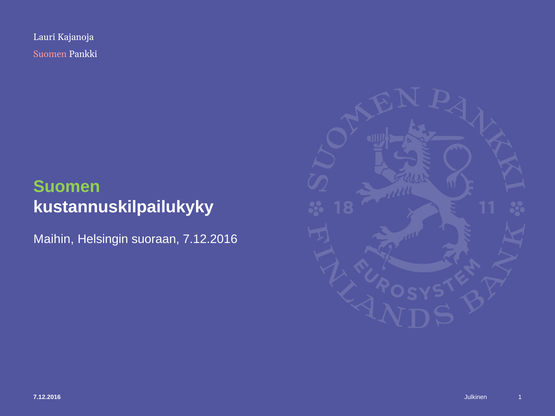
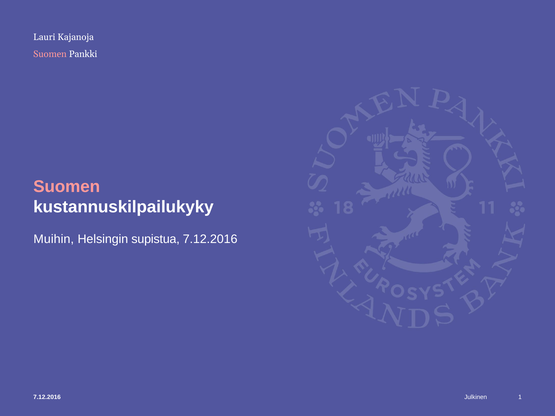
Suomen colour: light green -> pink (67, 187)
Maihin: Maihin -> Muihin (54, 239)
suoraan: suoraan -> supistua (156, 239)
